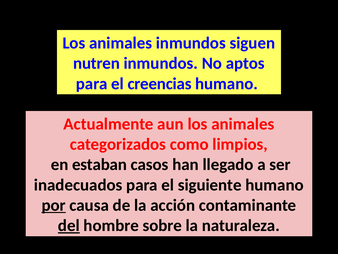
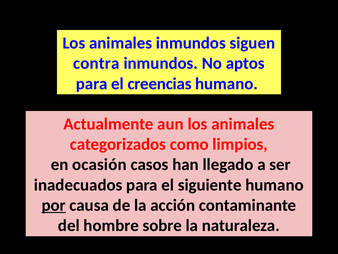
nutren: nutren -> contra (96, 63)
estaban: estaban -> ocasión (99, 164)
del underline: present -> none (69, 225)
